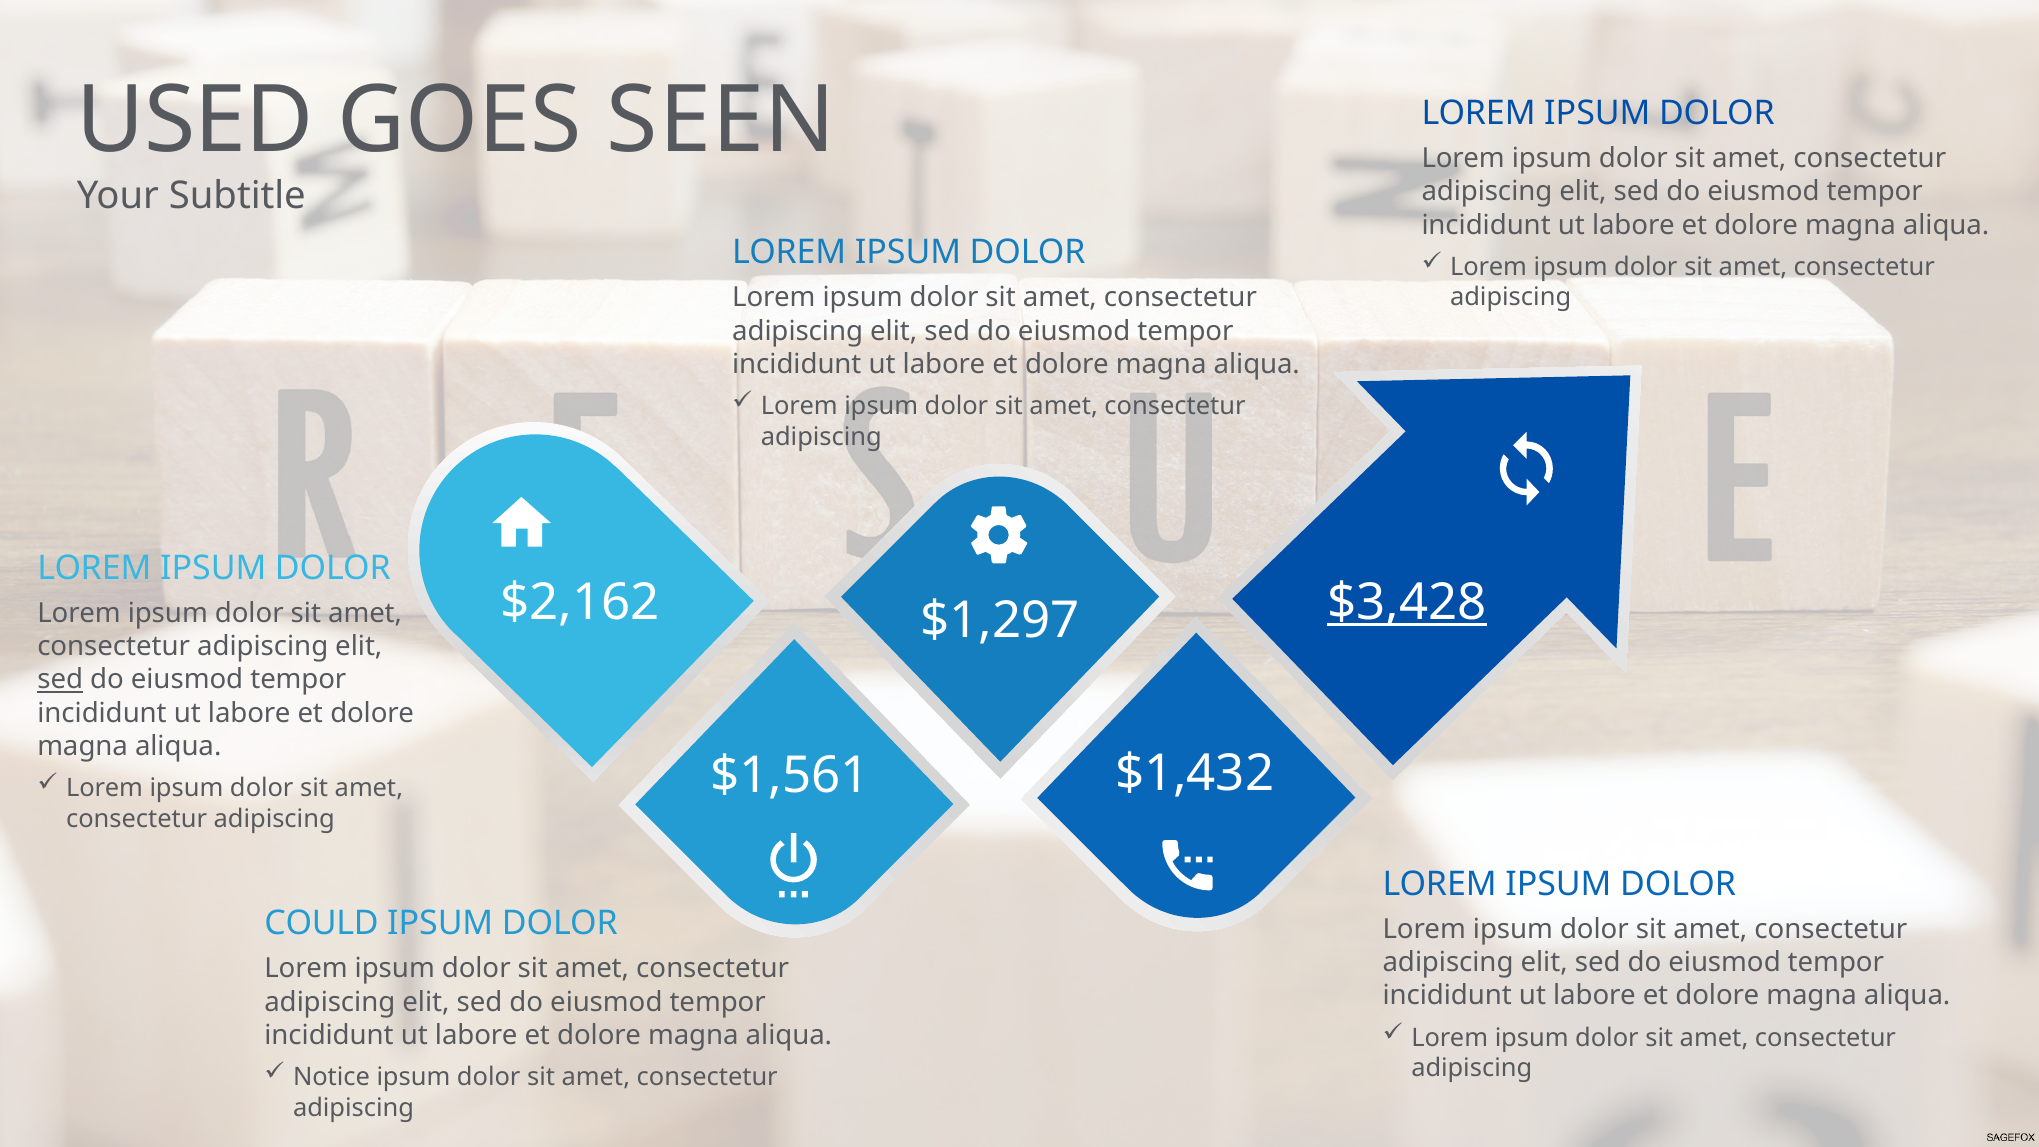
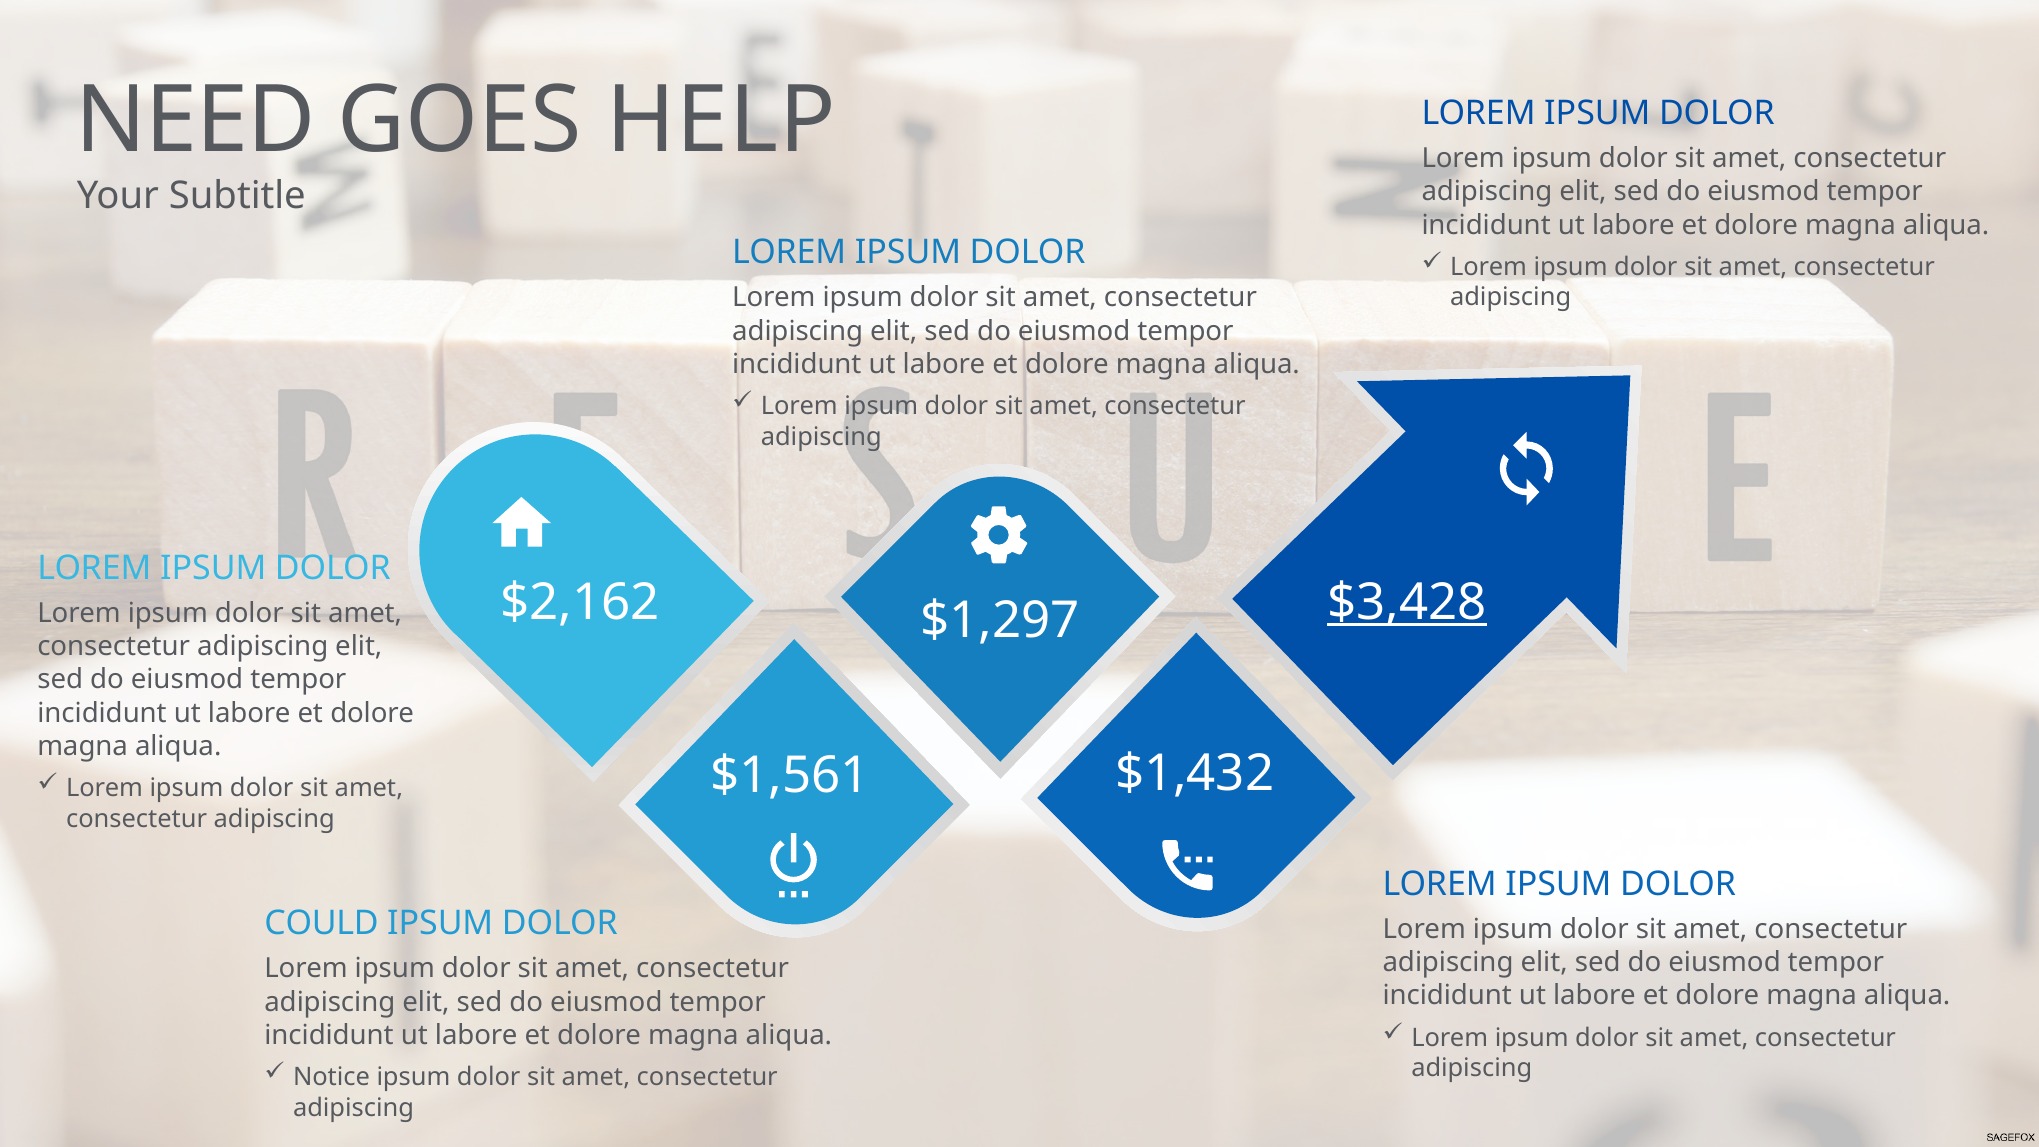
USED: USED -> NEED (196, 121)
SEEN: SEEN -> HELP (721, 121)
sed underline: present -> none (60, 680)
